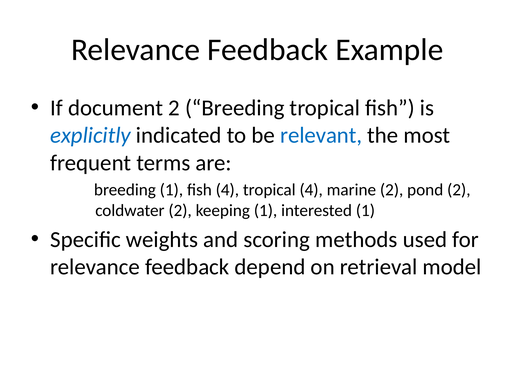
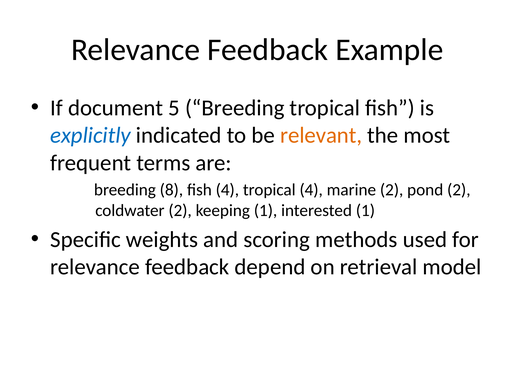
document 2: 2 -> 5 (174, 108)
relevant colour: blue -> orange (321, 136)
breeding 1: 1 -> 8 (171, 190)
